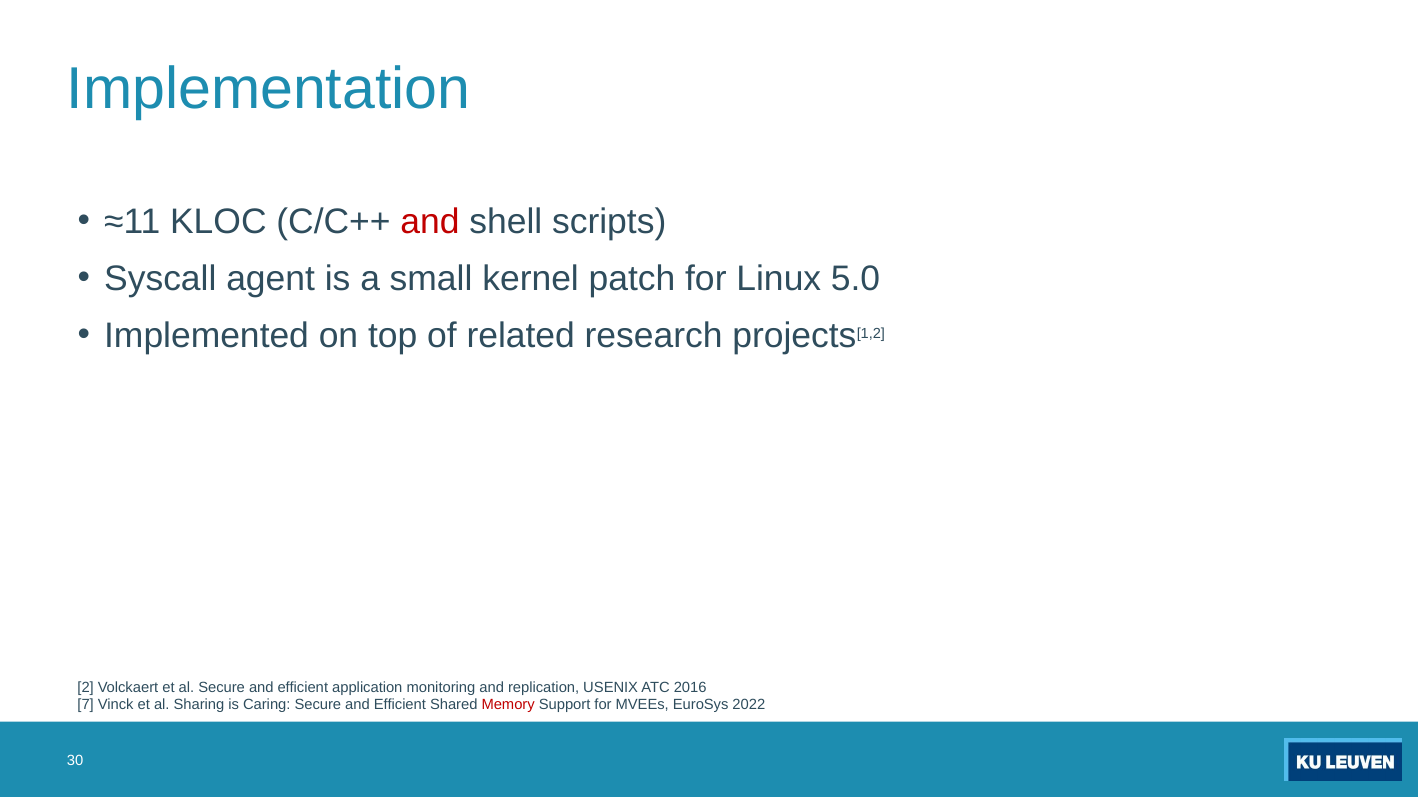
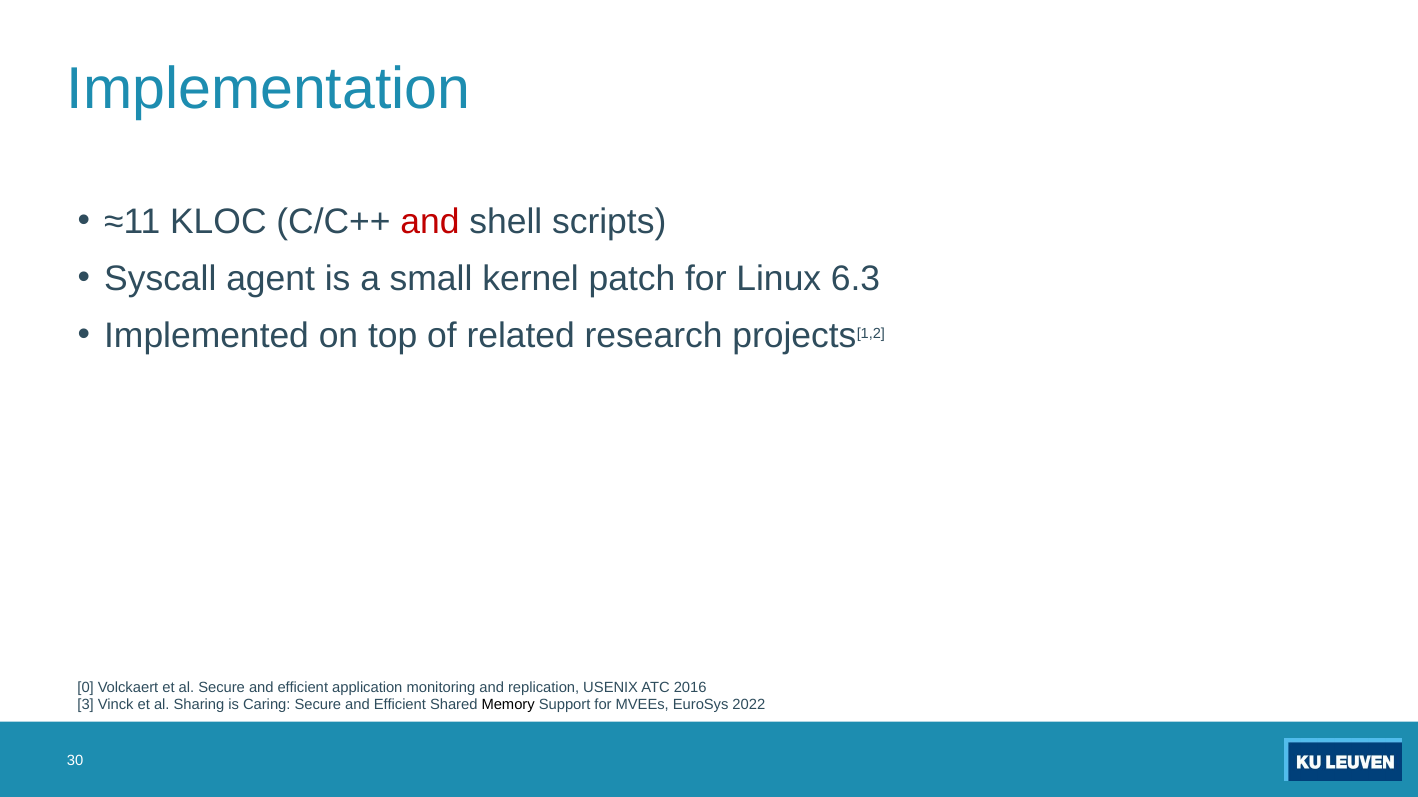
5.0: 5.0 -> 6.3 (856, 279)
2: 2 -> 0 (86, 688)
7: 7 -> 3 (86, 706)
Memory colour: red -> black (508, 706)
